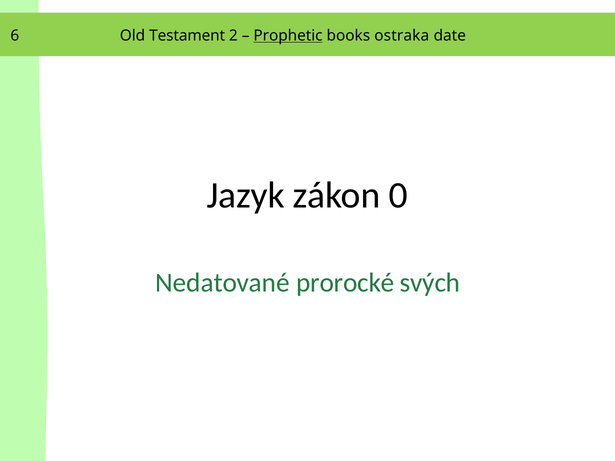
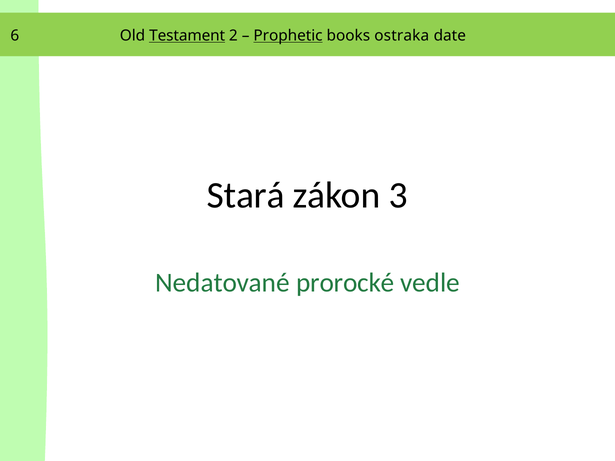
Testament underline: none -> present (187, 36)
Jazyk: Jazyk -> Stará (246, 195)
0: 0 -> 3 (398, 195)
svých: svých -> vedle (430, 283)
